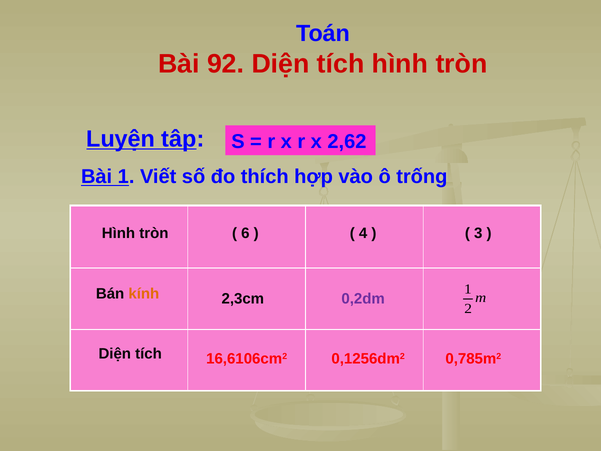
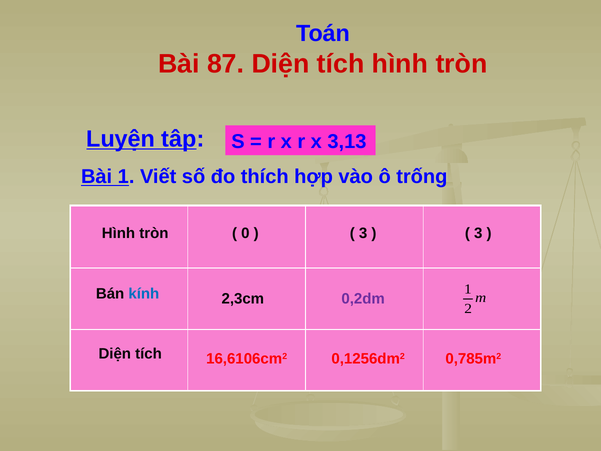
92: 92 -> 87 (226, 64)
2,62: 2,62 -> 3,13 (347, 142)
6: 6 -> 0 (245, 233)
4: 4 -> 3 (363, 233)
kính colour: orange -> blue (144, 293)
